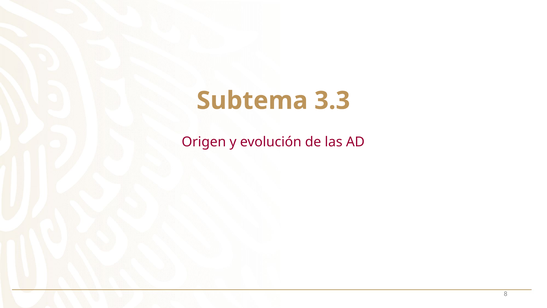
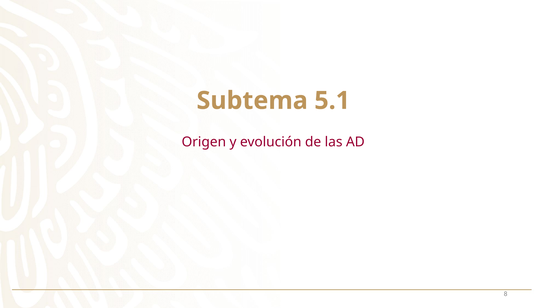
3.3: 3.3 -> 5.1 (332, 101)
